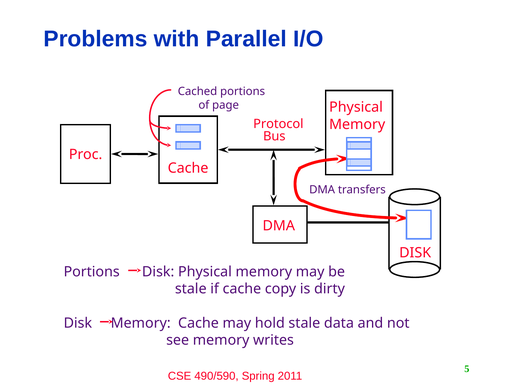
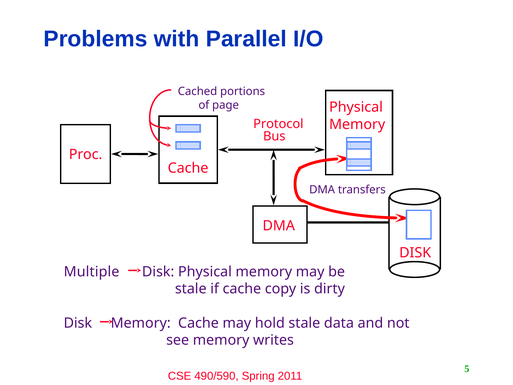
Portions: Portions -> Multiple (92, 271)
